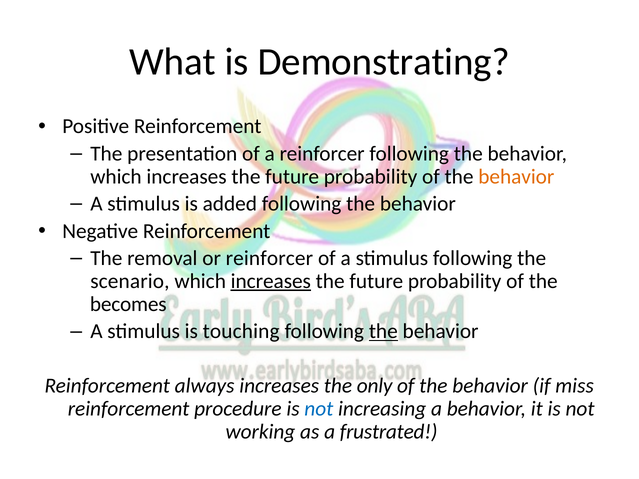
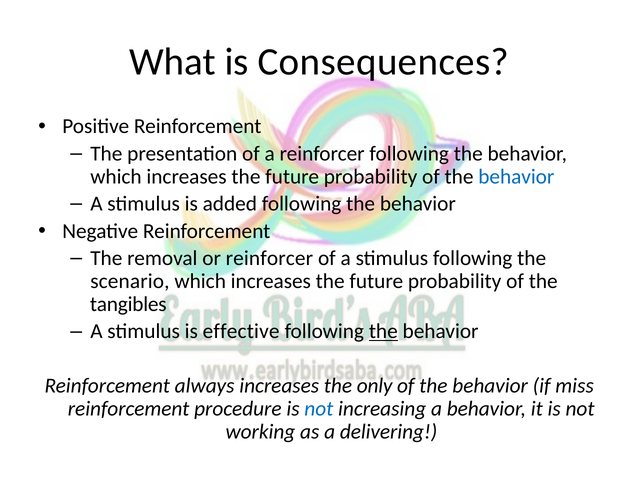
Demonstrating: Demonstrating -> Consequences (383, 62)
behavior colour: orange -> blue (516, 177)
increases underline: present -> none (271, 281)
becomes: becomes -> tangibles (128, 304)
touching: touching -> effective (241, 332)
frustrated: frustrated -> delivering (389, 432)
